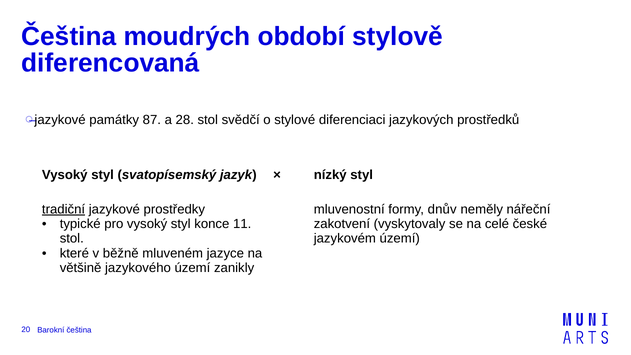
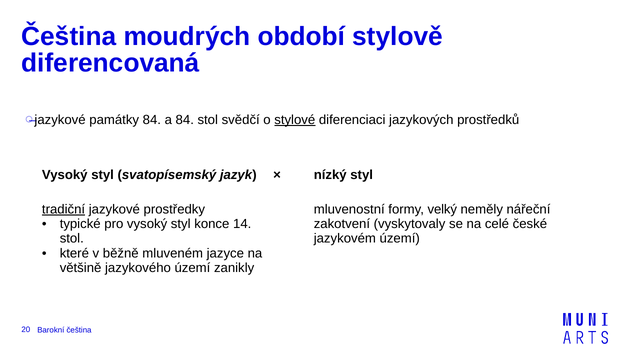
památky 87: 87 -> 84 (152, 120)
a 28: 28 -> 84 (185, 120)
stylové underline: none -> present (295, 120)
dnův: dnův -> velký (442, 209)
11: 11 -> 14 (242, 224)
